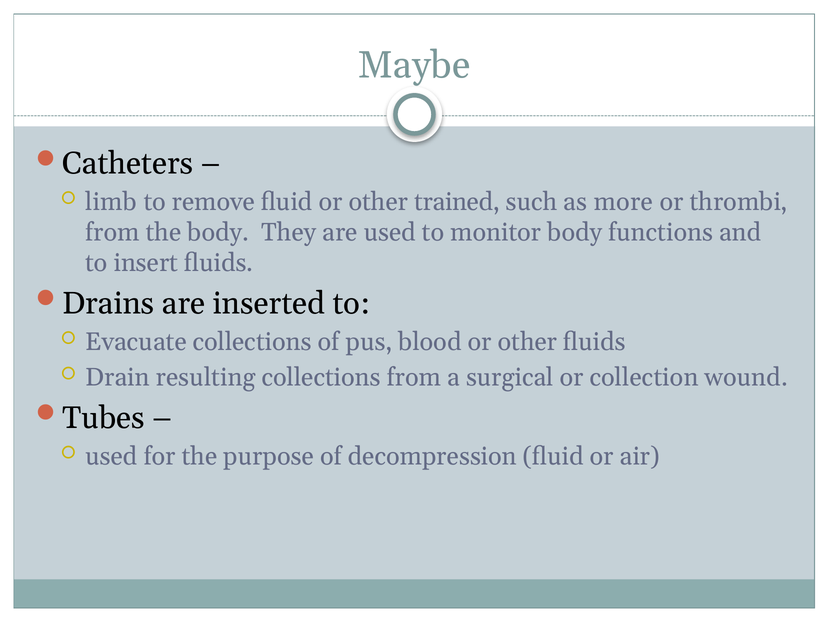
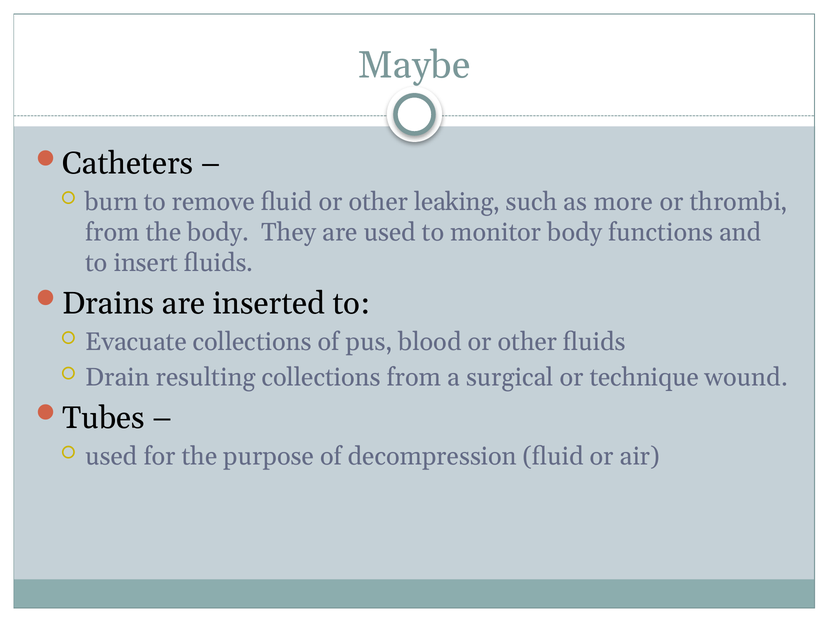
limb: limb -> burn (111, 202)
trained: trained -> leaking (457, 202)
collection: collection -> technique (644, 377)
